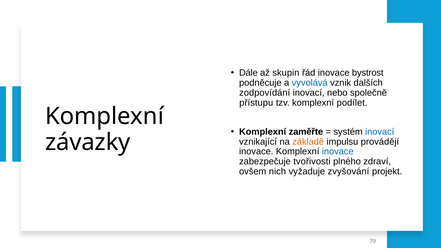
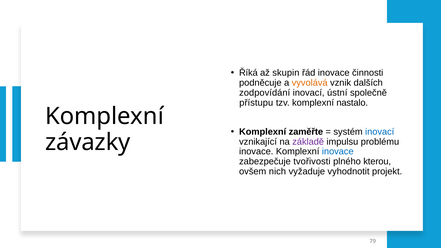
Dále: Dále -> Říká (248, 73)
bystrost: bystrost -> činnosti (368, 73)
vyvolává colour: blue -> orange (310, 83)
nebo: nebo -> ústní (337, 93)
podílet: podílet -> nastalo (352, 103)
základě colour: orange -> purple (308, 142)
provádějí: provádějí -> problému (380, 142)
zdraví: zdraví -> kterou (377, 162)
zvyšování: zvyšování -> vyhodnotit (349, 171)
